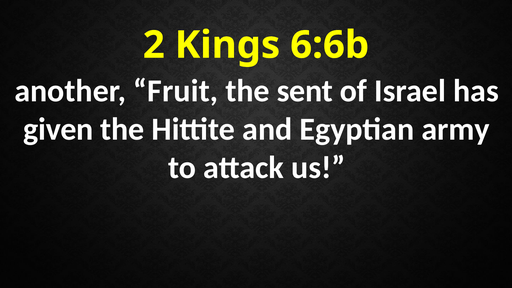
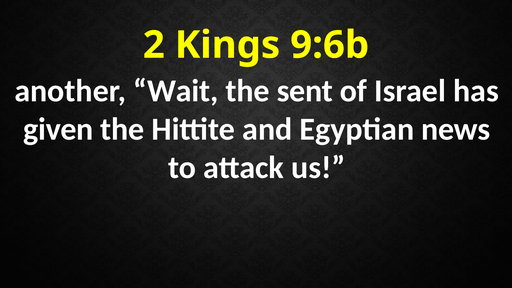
6:6b: 6:6b -> 9:6b (330, 45)
Fruit: Fruit -> Wait (176, 91)
army: army -> news (456, 129)
